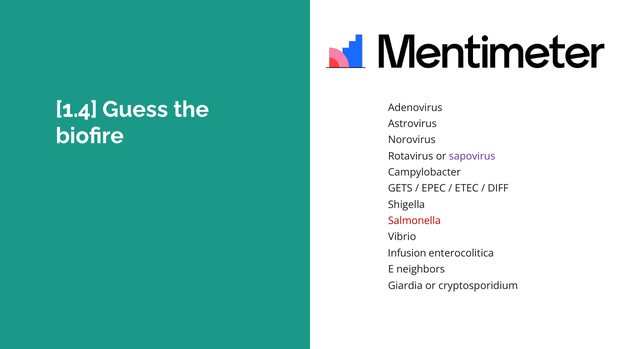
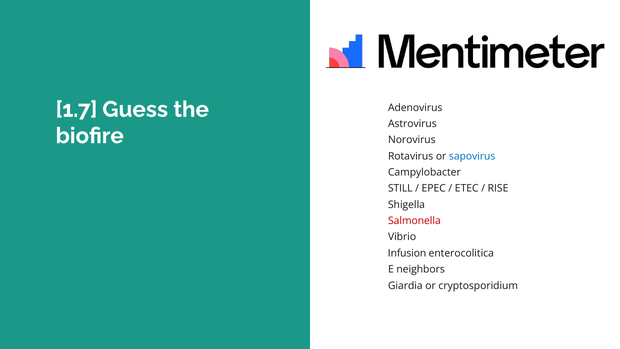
1.4: 1.4 -> 1.7 (76, 109)
sapovirus colour: purple -> blue (472, 156)
GETS: GETS -> STILL (400, 188)
DIFF: DIFF -> RISE (498, 188)
